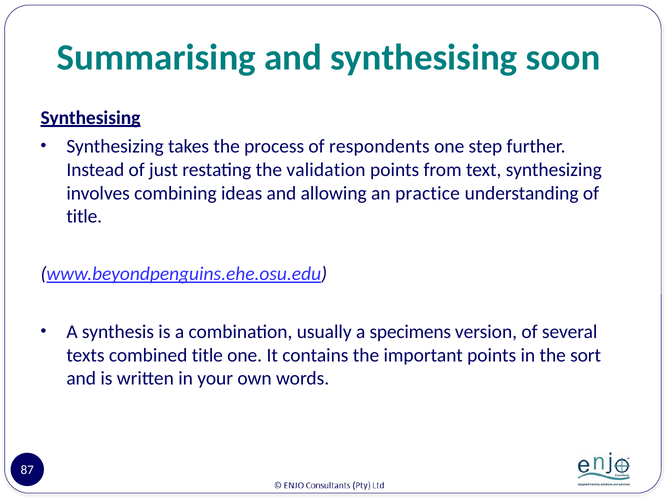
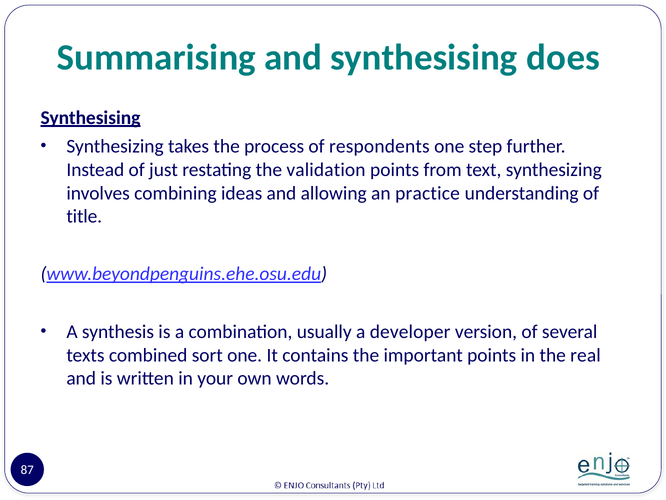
soon: soon -> does (563, 58)
specimens: specimens -> developer (410, 331)
combined title: title -> sort (207, 355)
sort: sort -> real (585, 355)
